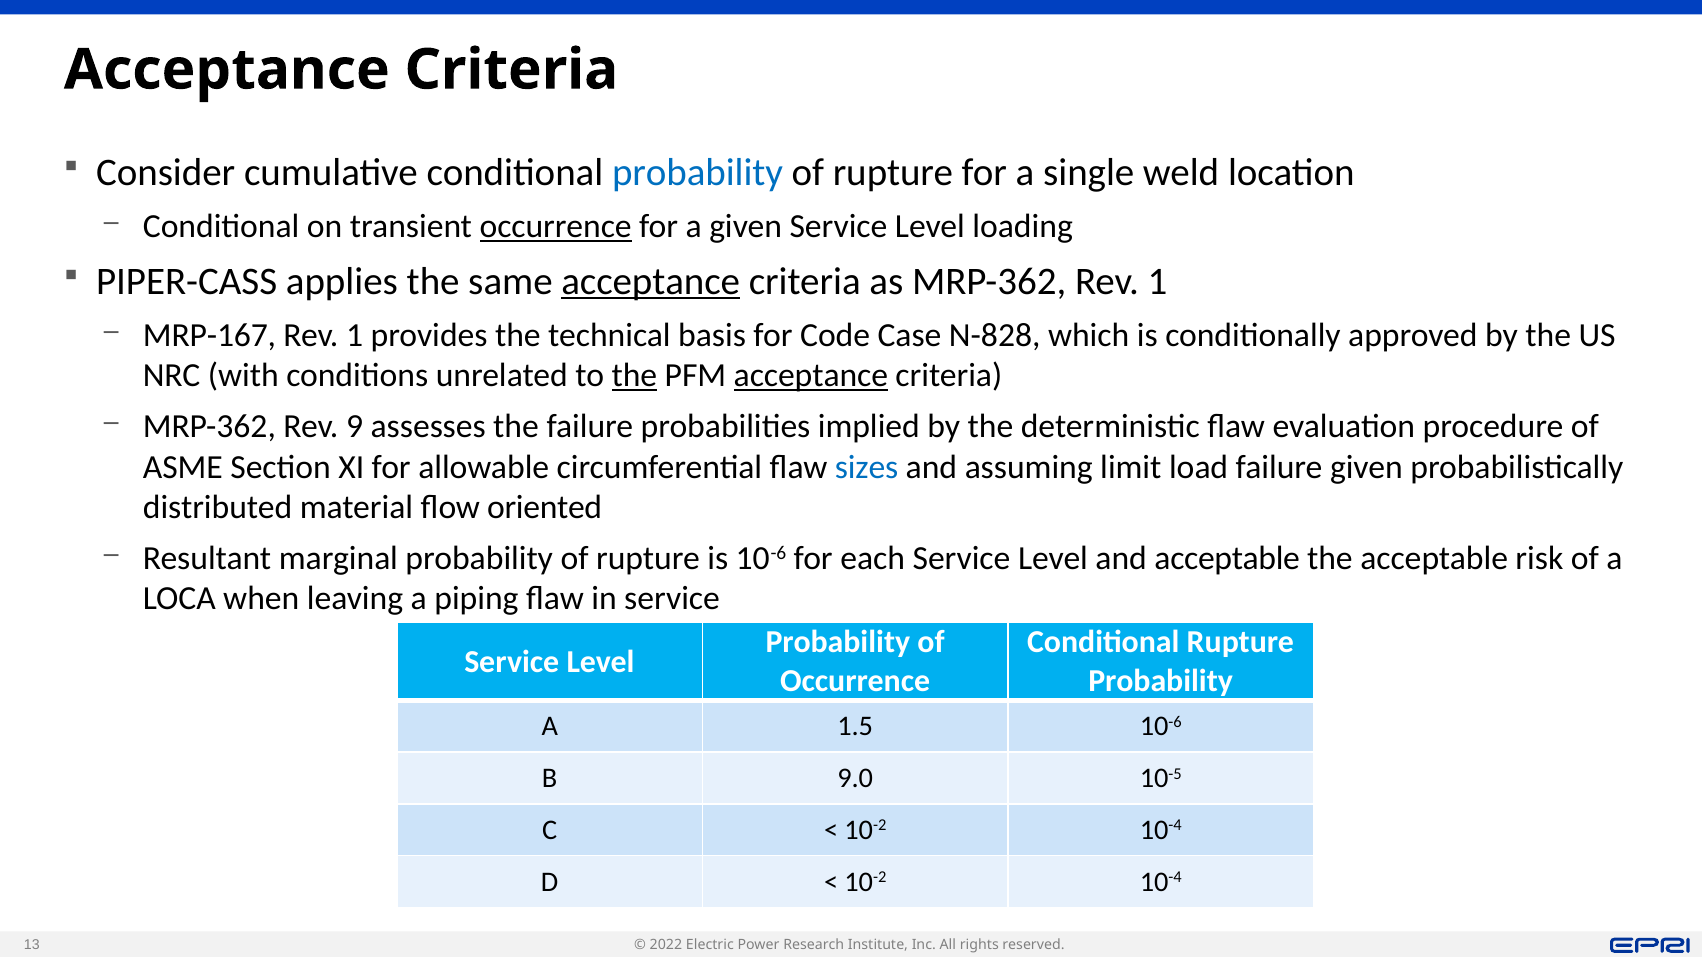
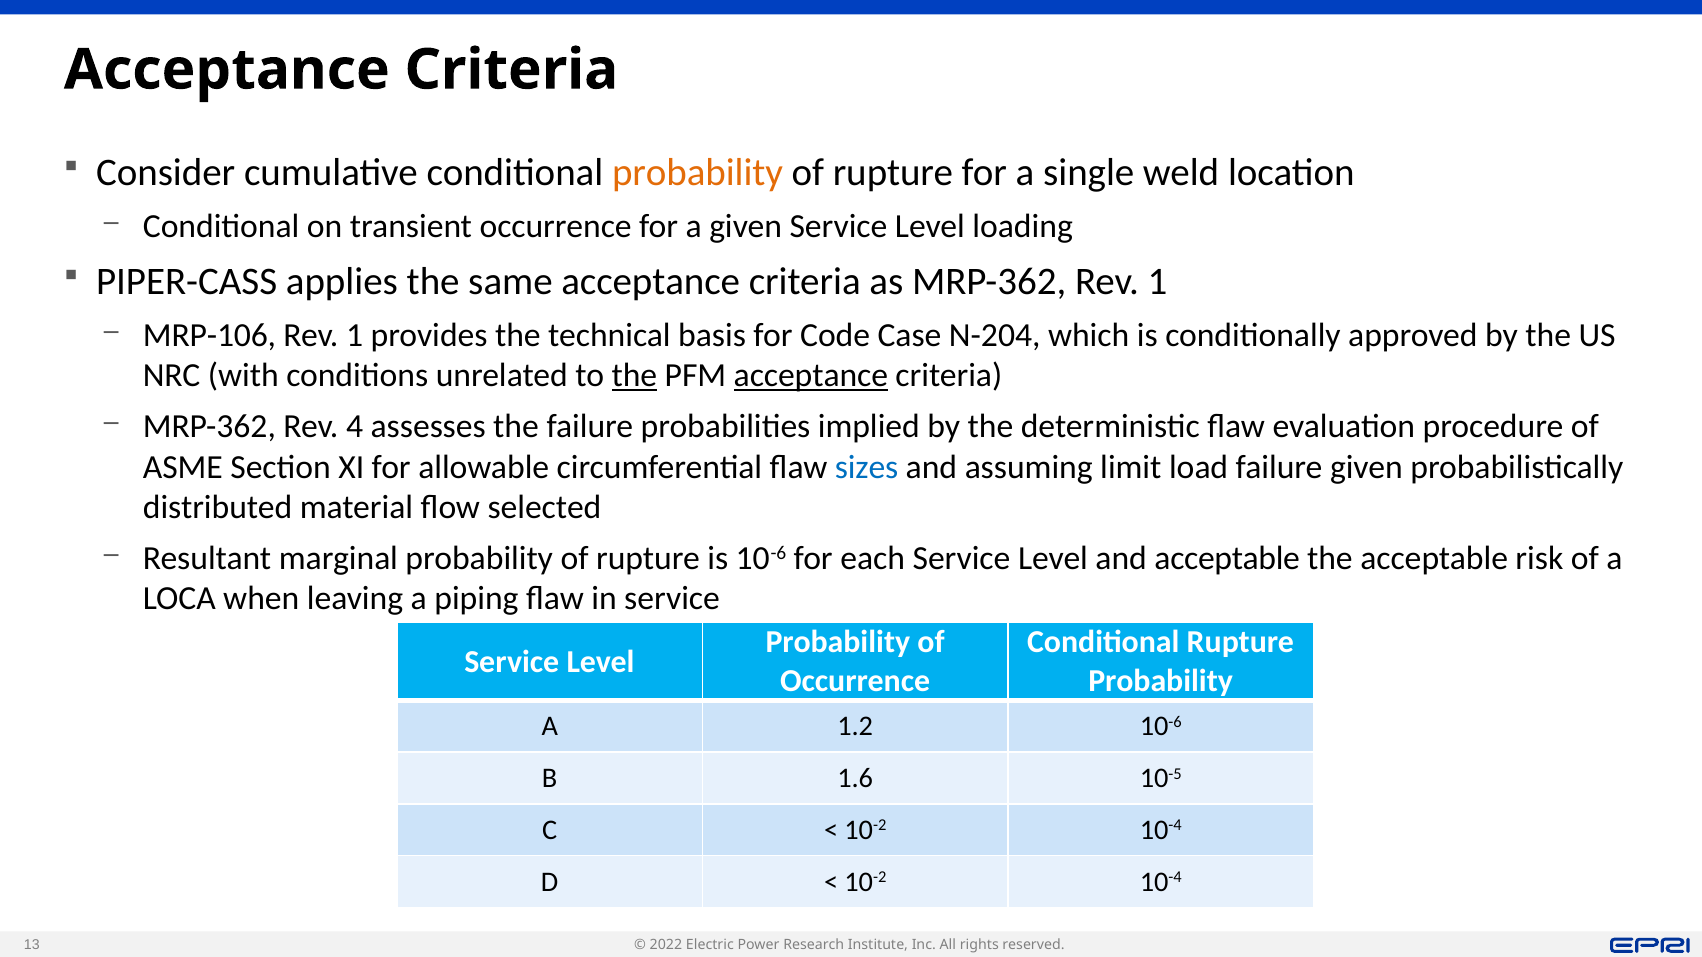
probability colour: blue -> orange (698, 173)
occurrence underline: present -> none (556, 227)
acceptance underline: present -> none (651, 281)
MRP-167: MRP-167 -> MRP-106 (209, 335)
N-828: N-828 -> N-204 (995, 335)
9: 9 -> 4 (355, 427)
oriented: oriented -> selected (545, 508)
1.5: 1.5 -> 1.2 (855, 727)
9.0: 9.0 -> 1.6 (855, 779)
